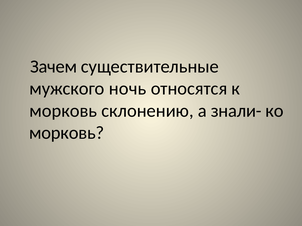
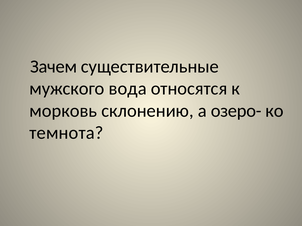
ночь: ночь -> вода (128, 89)
знали-: знали- -> озеро- (236, 111)
морковь: морковь -> темнота (66, 133)
